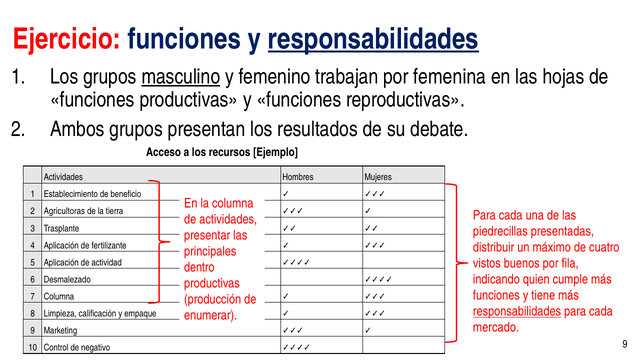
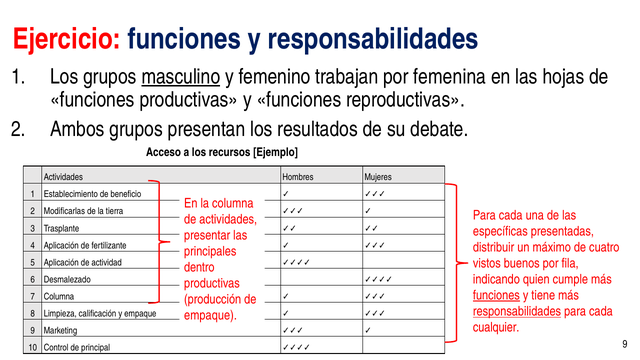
responsabilidades underline: present -> none (373, 39)
Agricultoras: Agricultoras -> Modificarlas (64, 211)
piedrecillas: piedrecillas -> específicas (500, 231)
funciones underline: none -> present (496, 295)
enumerar: enumerar -> empaque (211, 315)
mercado: mercado -> cualquier (496, 327)
negativo: negativo -> principal (96, 348)
